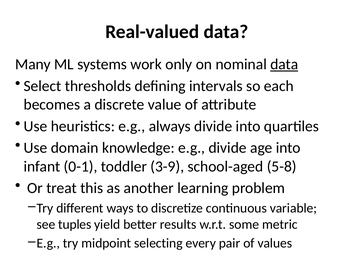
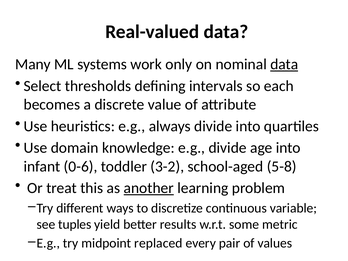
0-1: 0-1 -> 0-6 (81, 166)
3-9: 3-9 -> 3-2 (167, 166)
another underline: none -> present (149, 188)
selecting: selecting -> replaced (158, 243)
